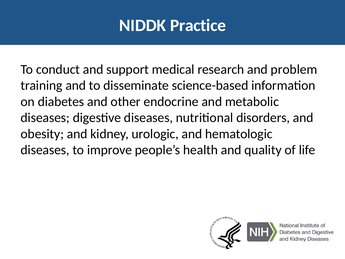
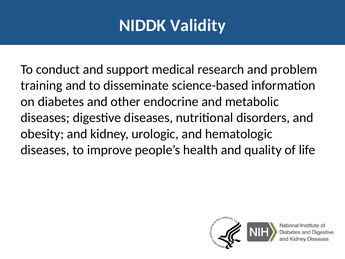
Practice: Practice -> Validity (198, 25)
